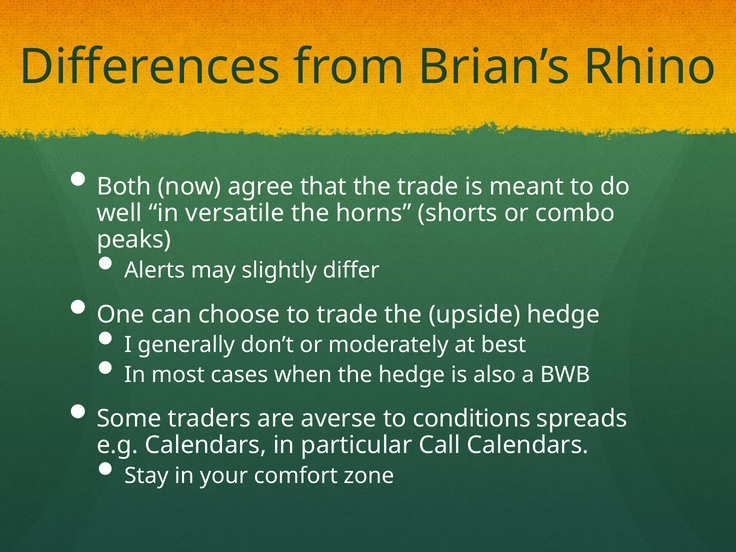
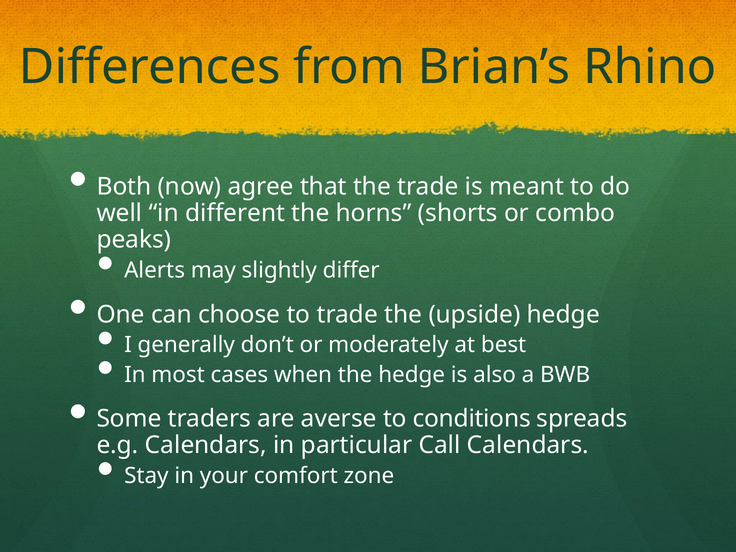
versatile: versatile -> different (235, 213)
